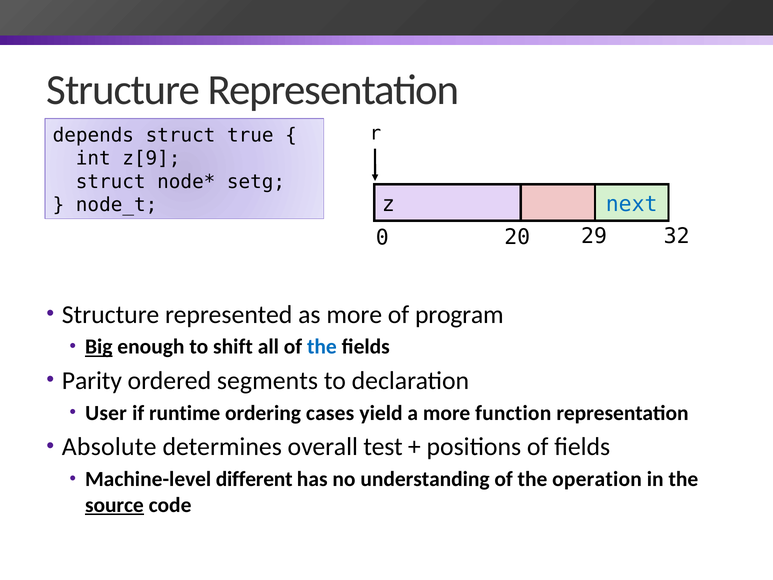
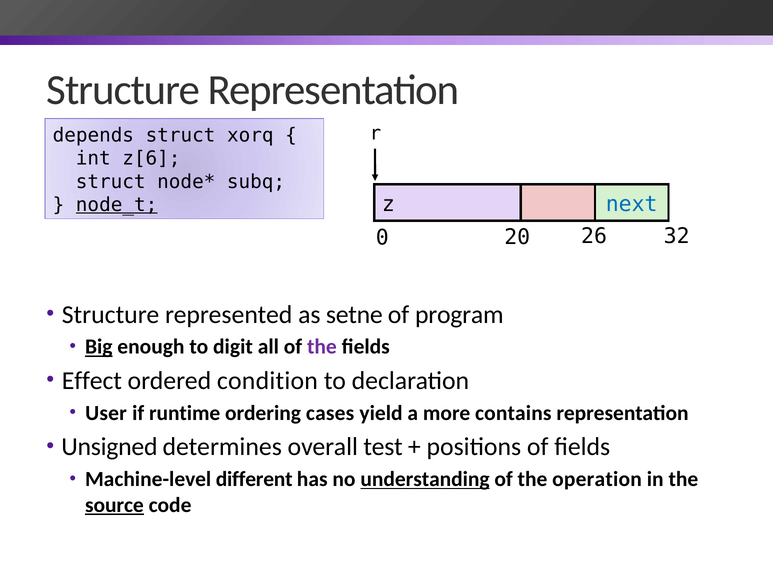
true: true -> xorq (250, 135)
z[9: z[9 -> z[6 (151, 158)
setg: setg -> subq (256, 182)
node_t underline: none -> present (117, 205)
29: 29 -> 26 (594, 236)
more: more -> setne (354, 314)
shift: shift -> digit (233, 347)
the colour: blue -> purple (322, 347)
Parity: Parity -> Effect (92, 381)
segments: segments -> condition (267, 381)
function: function -> contains (513, 413)
Absolute: Absolute -> Unsigned (109, 447)
understanding underline: none -> present (425, 479)
